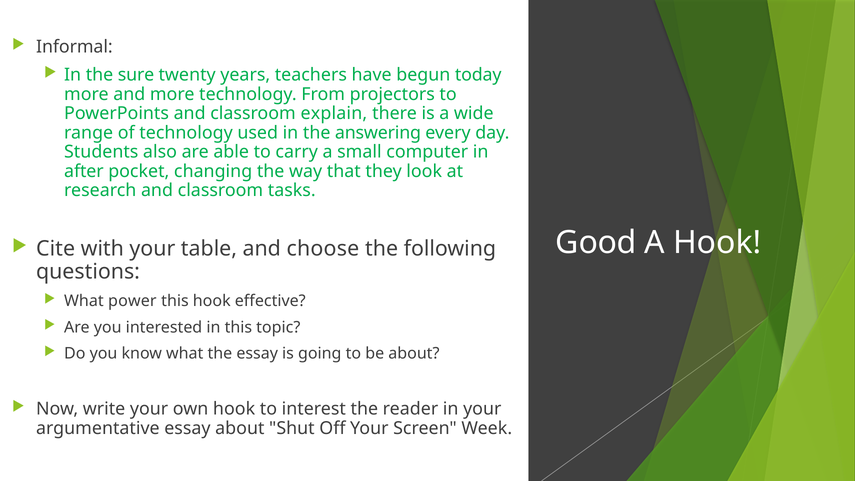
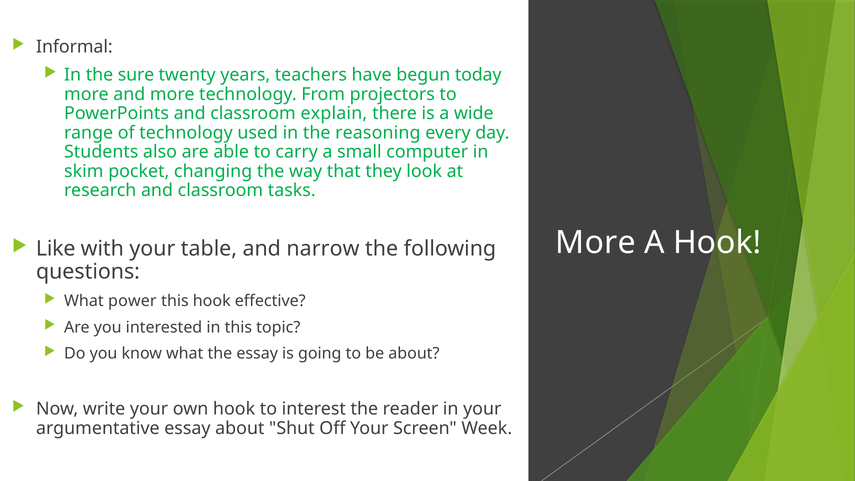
answering: answering -> reasoning (378, 133)
after: after -> skim (84, 171)
Good: Good -> More (596, 243)
Cite: Cite -> Like (56, 249)
choose: choose -> narrow (323, 249)
